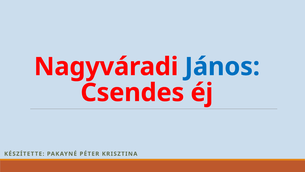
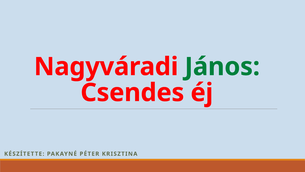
János colour: blue -> green (222, 67)
